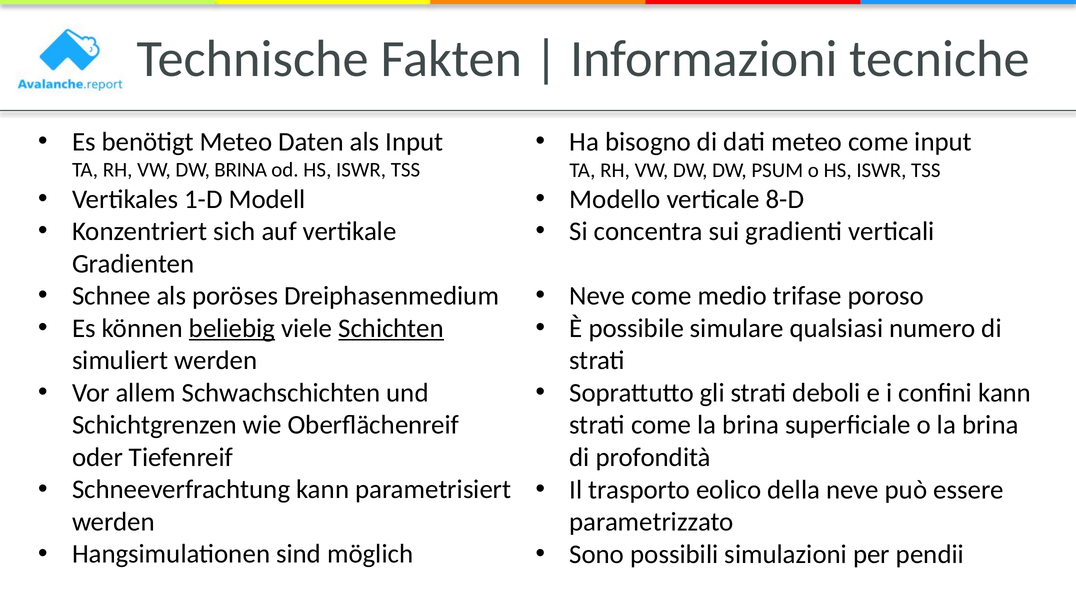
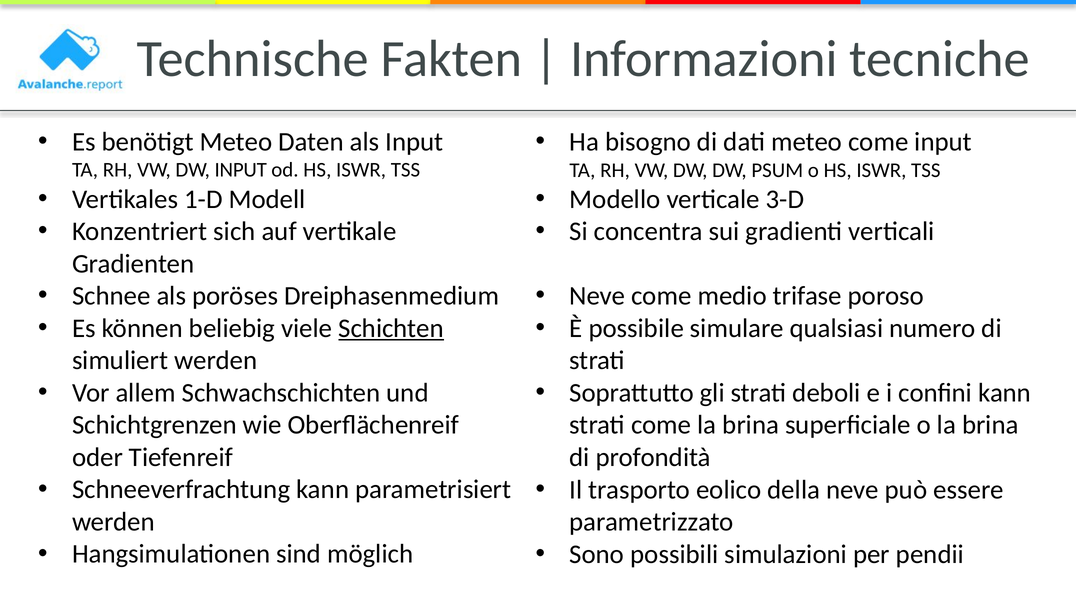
DW BRINA: BRINA -> INPUT (241, 170)
8-D: 8-D -> 3-D (785, 199)
beliebig underline: present -> none (232, 328)
